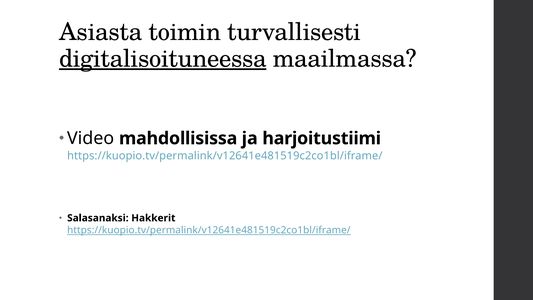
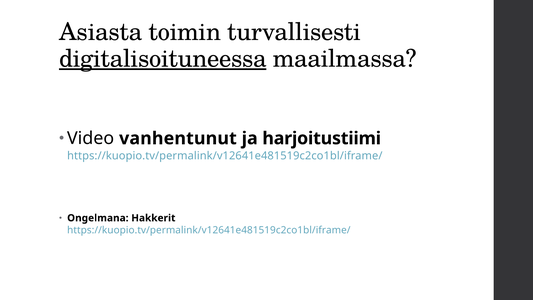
mahdollisissa: mahdollisissa -> vanhentunut (178, 138)
Salasanaksi: Salasanaksi -> Ongelmana (98, 218)
https://kuopio.tv/permalink/v12641e481519c2co1bl/iframe/ underline: present -> none (209, 230)
